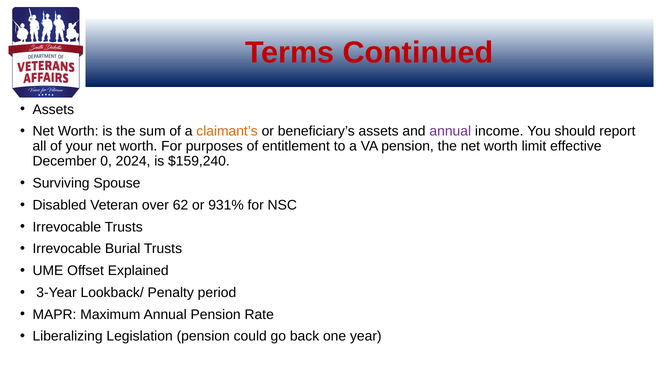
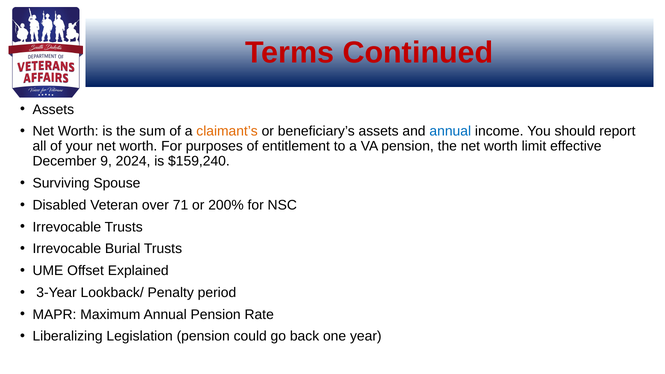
annual colour: purple -> blue (450, 131)
0: 0 -> 9 (106, 161)
62: 62 -> 71 (181, 205)
931%: 931% -> 200% (226, 205)
